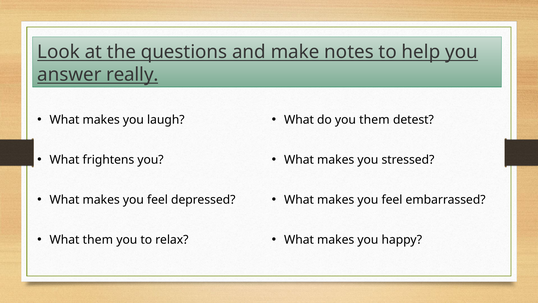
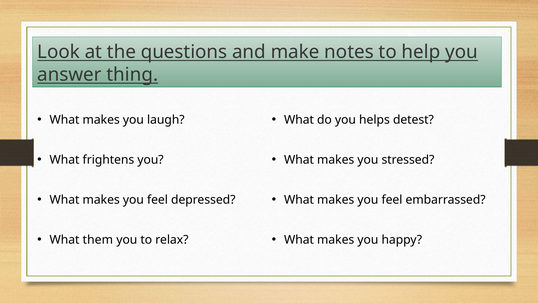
really: really -> thing (132, 74)
you them: them -> helps (374, 120)
